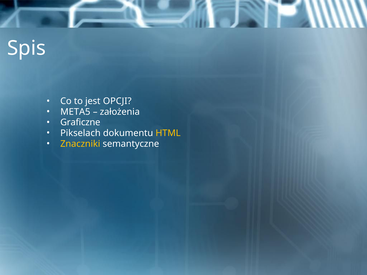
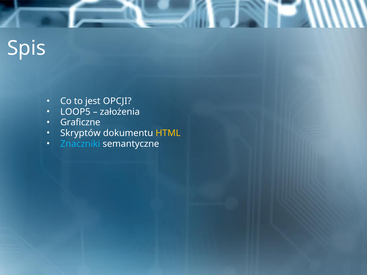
META5: META5 -> LOOP5 (75, 112)
Pikselach: Pikselach -> Skryptów (80, 133)
Znaczniki colour: yellow -> light blue (80, 144)
